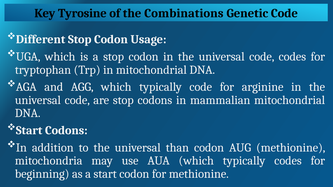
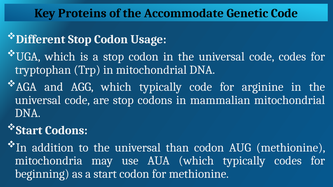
Tyrosine: Tyrosine -> Proteins (82, 13)
Combinations: Combinations -> Accommodate (184, 13)
